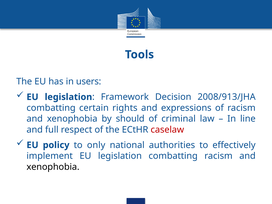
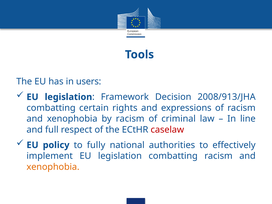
by should: should -> racism (130, 119)
only: only -> fully (96, 145)
xenophobia colour: black -> orange (53, 167)
